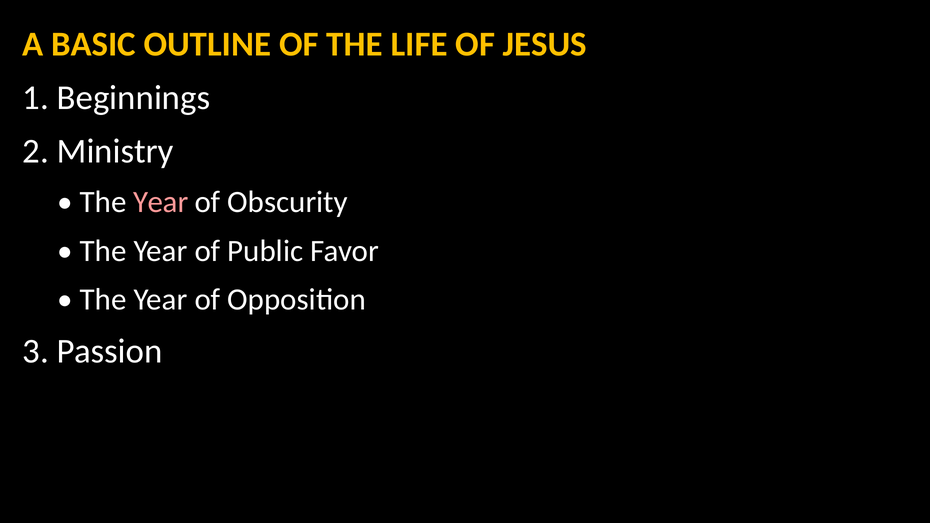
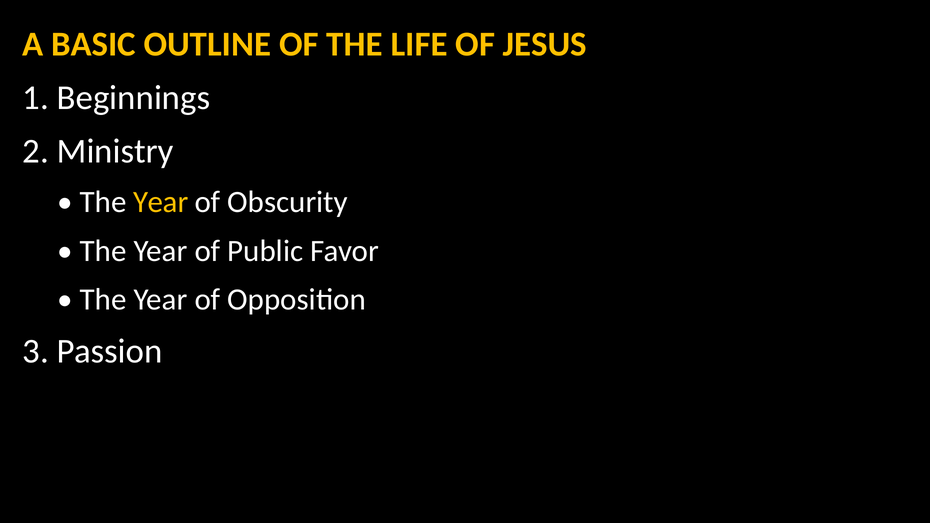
Year colour: pink -> yellow (161, 202)
